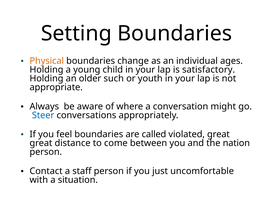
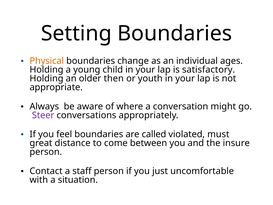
such: such -> then (114, 78)
Steer colour: blue -> purple (43, 115)
violated great: great -> must (218, 134)
nation: nation -> insure (236, 143)
